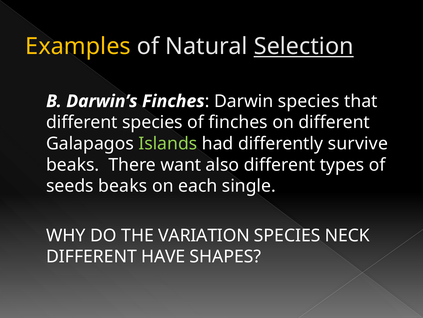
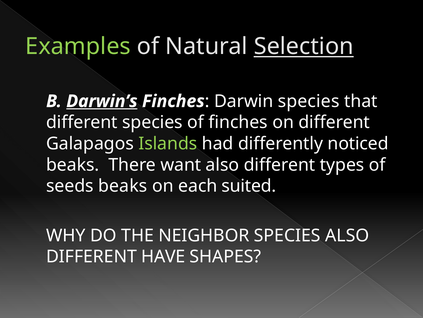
Examples colour: yellow -> light green (78, 46)
Darwin’s underline: none -> present (102, 101)
survive: survive -> noticed (358, 143)
single: single -> suited (249, 186)
VARIATION: VARIATION -> NEIGHBOR (204, 235)
SPECIES NECK: NECK -> ALSO (347, 235)
